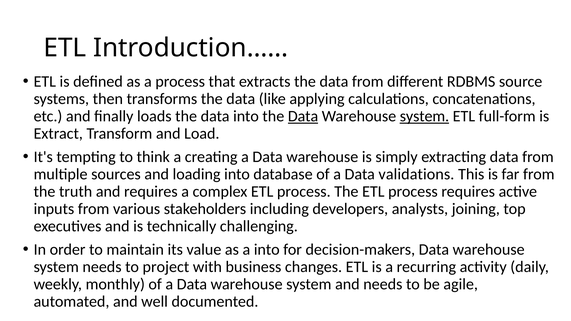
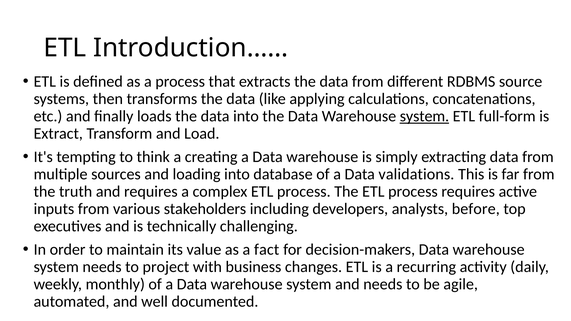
Data underline: present -> none (303, 116)
joining: joining -> before (476, 209)
a into: into -> fact (267, 250)
